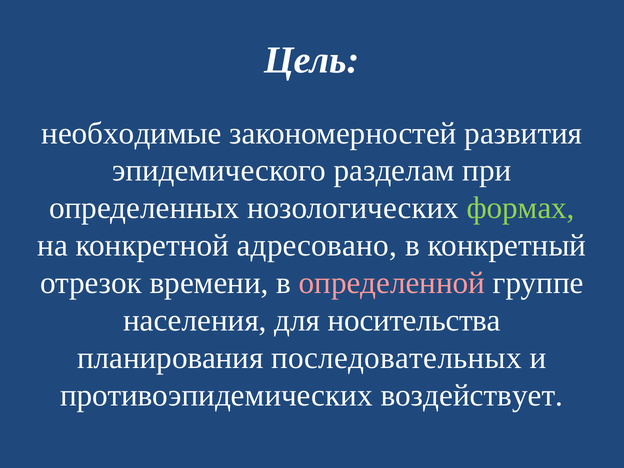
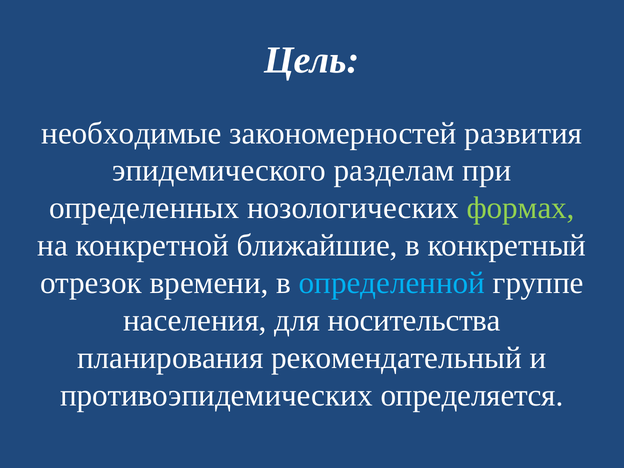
адресовано: адресовано -> ближайшие (317, 246)
определенной colour: pink -> light blue (392, 283)
последовательных: последовательных -> рекомендательный (397, 358)
воздействует: воздействует -> определяется (472, 395)
